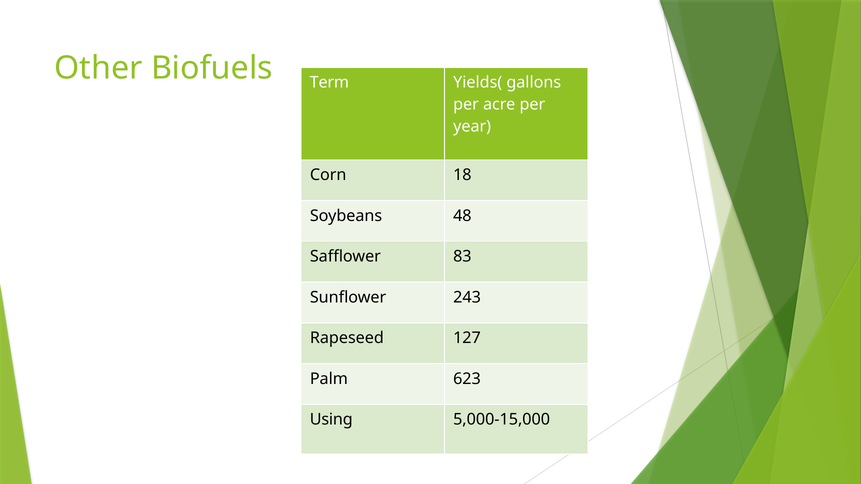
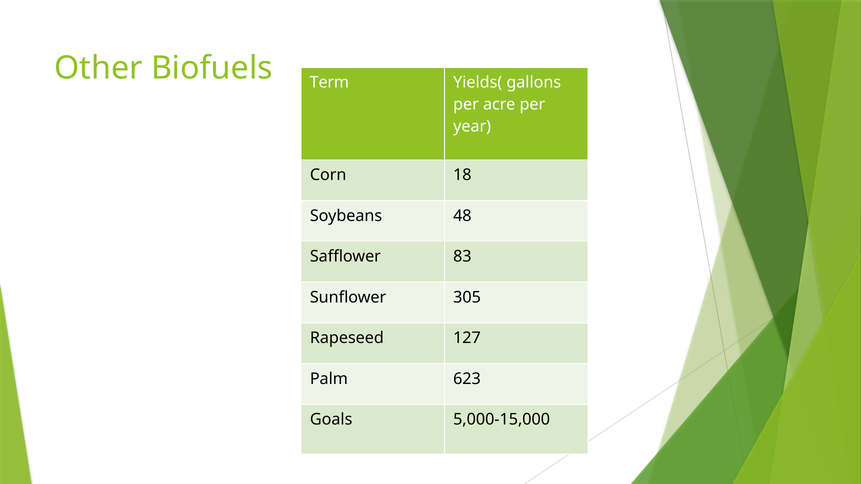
243: 243 -> 305 (467, 297)
Using: Using -> Goals (331, 420)
